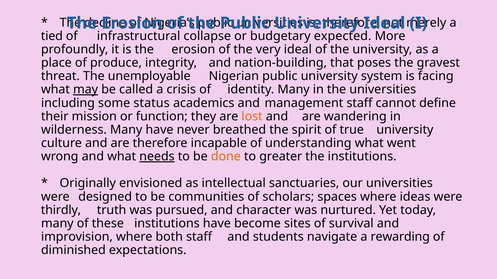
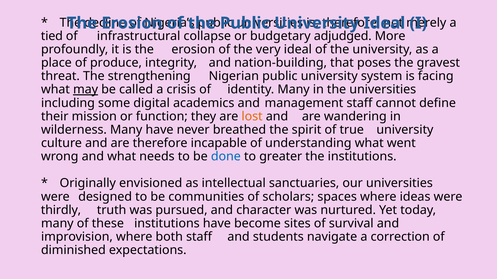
expected: expected -> adjudged (343, 36)
unemployable: unemployable -> strengthening (149, 76)
status: status -> digital (152, 103)
needs underline: present -> none (157, 157)
done colour: orange -> blue (226, 157)
rewarding: rewarding -> correction (400, 237)
